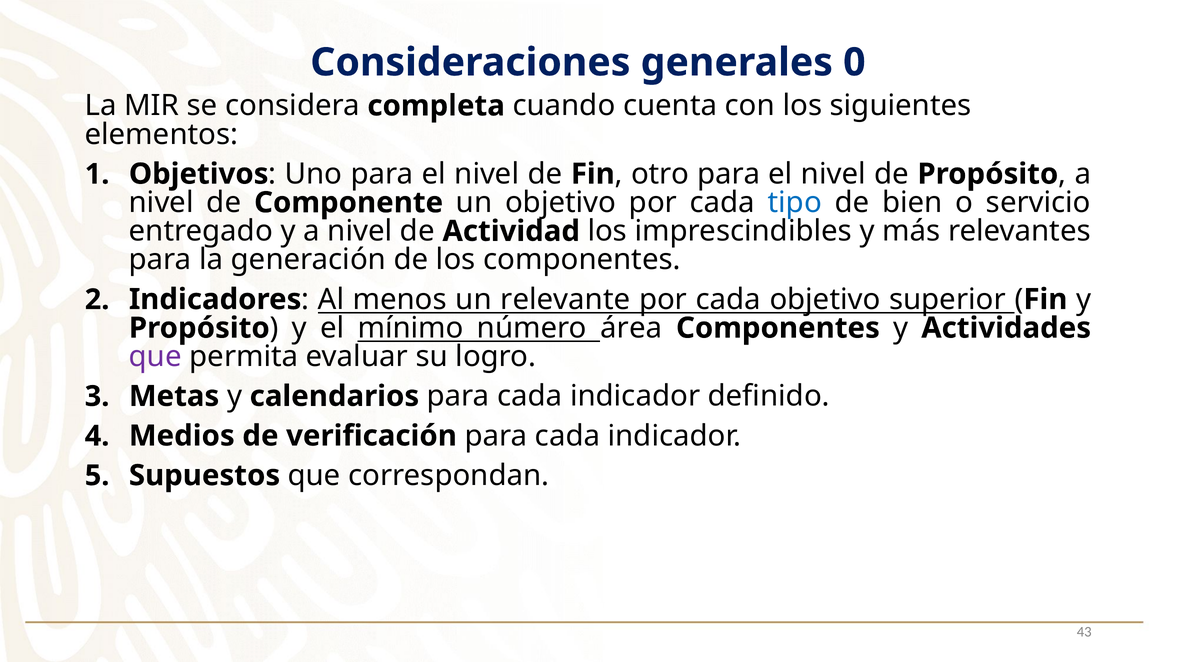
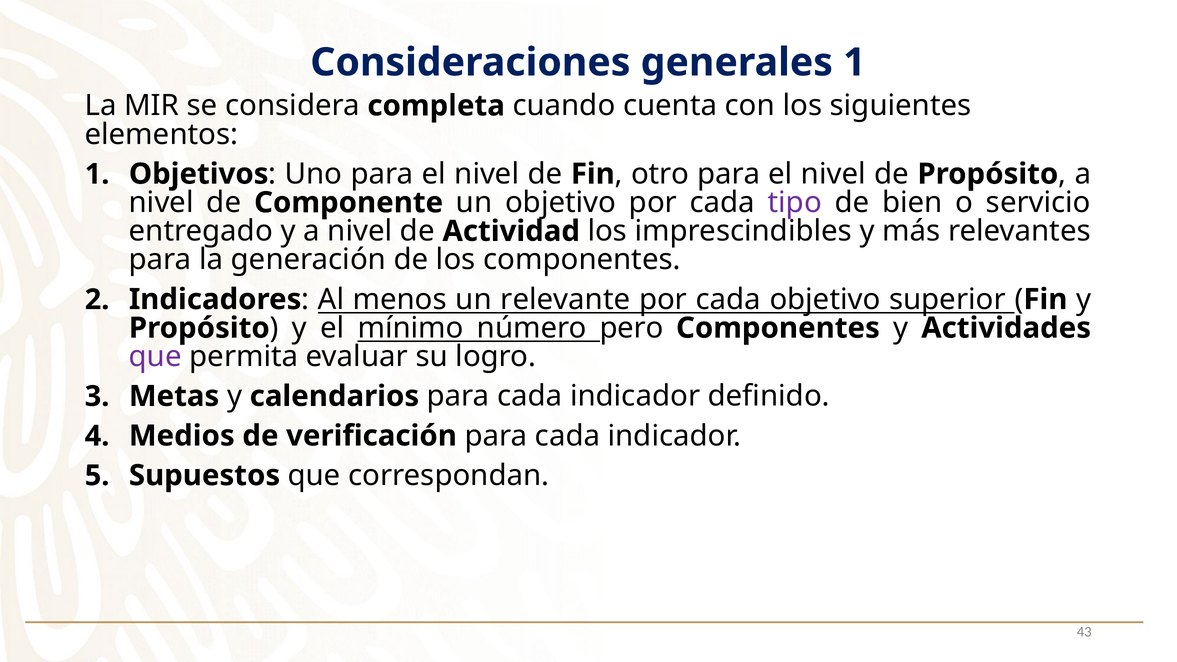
generales 0: 0 -> 1 (854, 62)
tipo colour: blue -> purple (795, 203)
área: área -> pero (632, 328)
